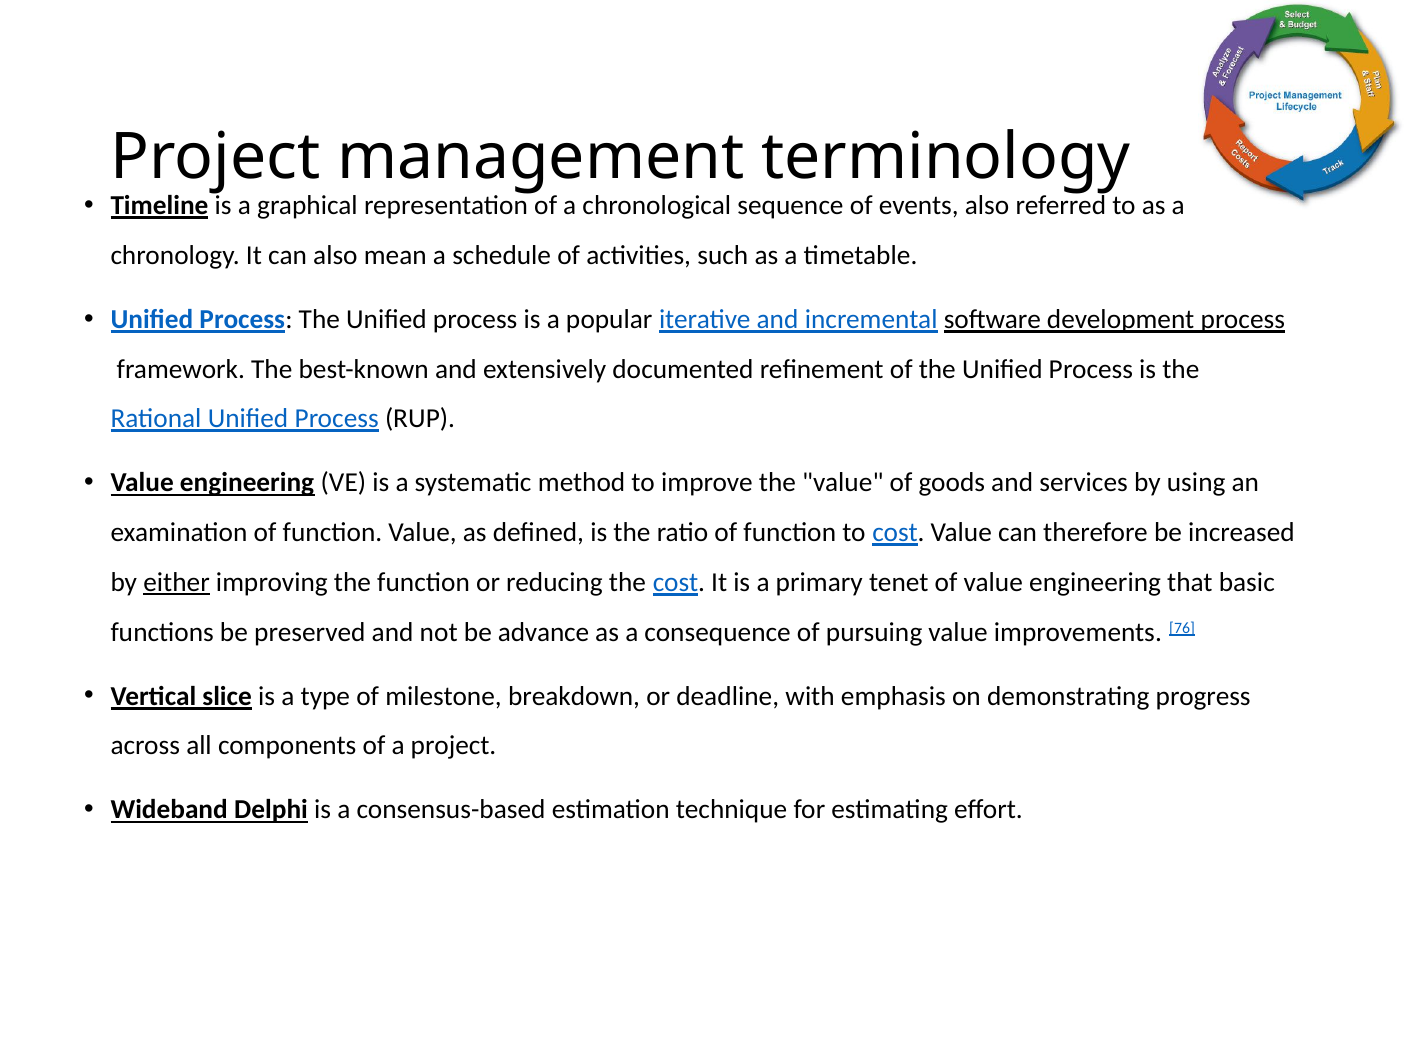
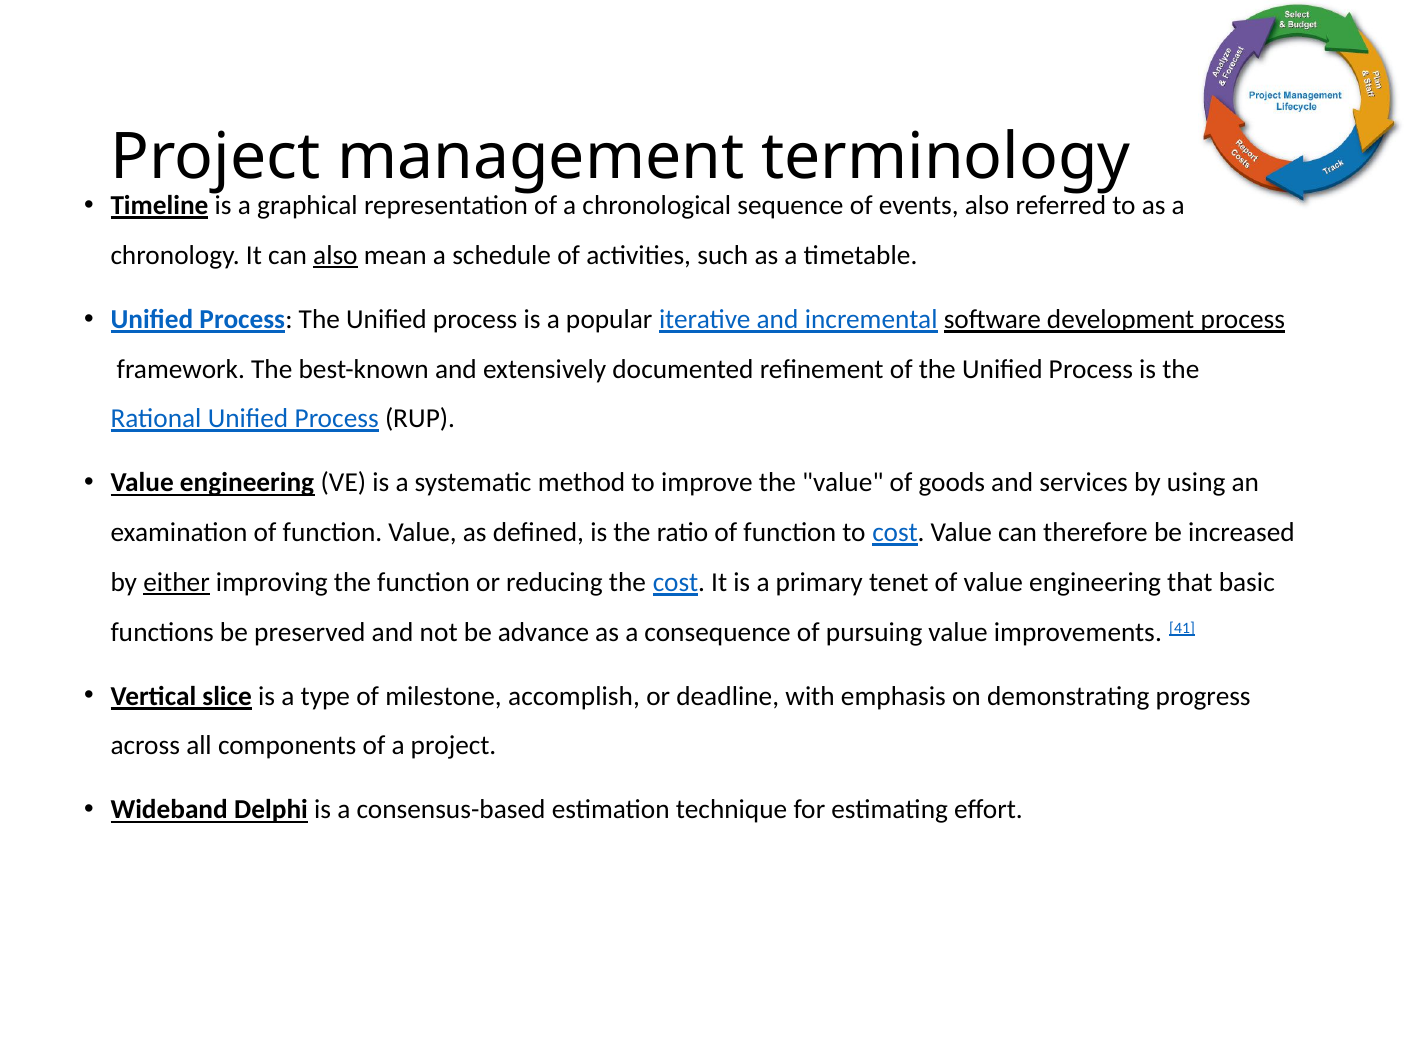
also underline: none -> present (335, 255)
76: 76 -> 41 (1182, 628)
breakdown: breakdown -> accomplish (574, 696)
